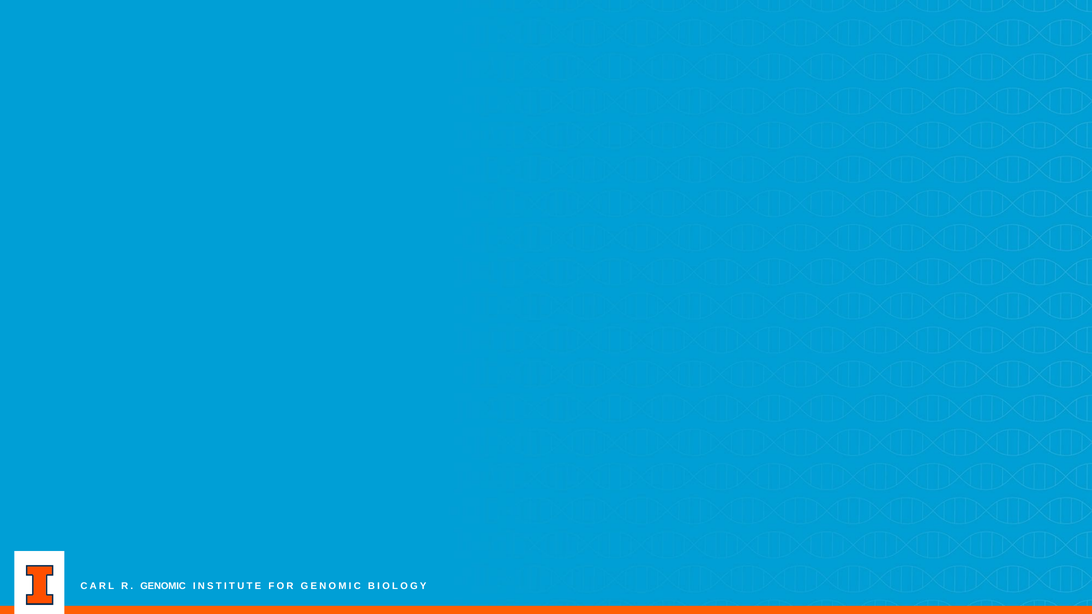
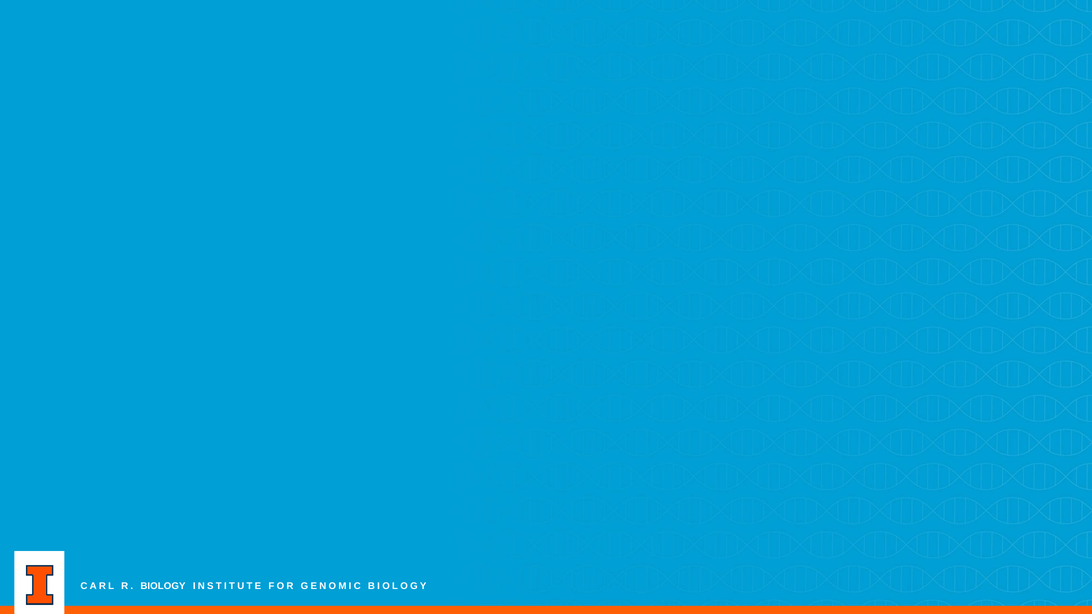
R GENOMIC: GENOMIC -> BIOLOGY (163, 586)
